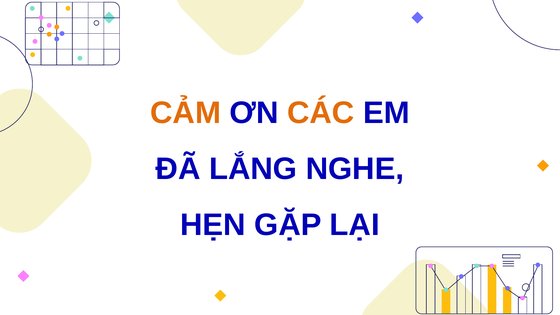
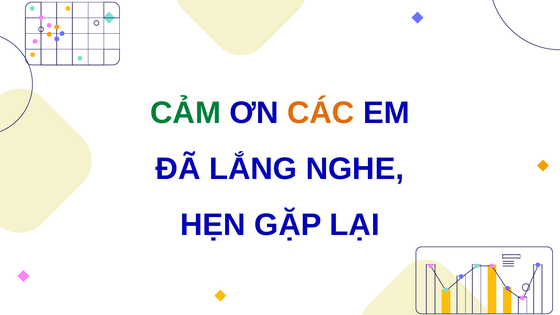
CẢM colour: orange -> green (186, 113)
